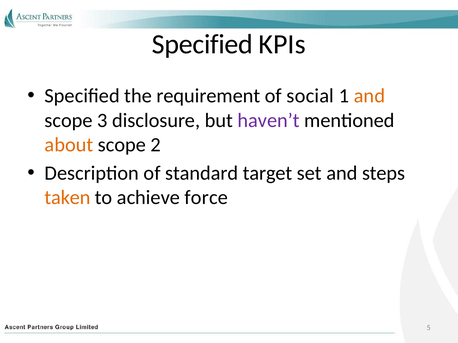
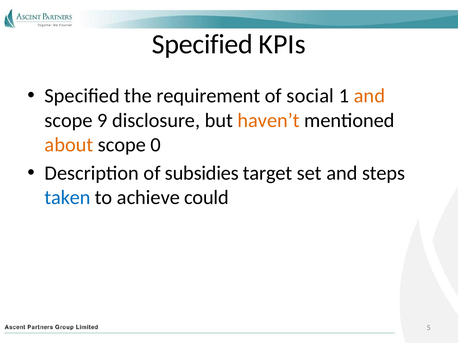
3: 3 -> 9 (102, 121)
haven’t colour: purple -> orange (269, 121)
2: 2 -> 0 (156, 145)
standard: standard -> subsidies (202, 173)
taken colour: orange -> blue (68, 198)
force: force -> could (206, 198)
